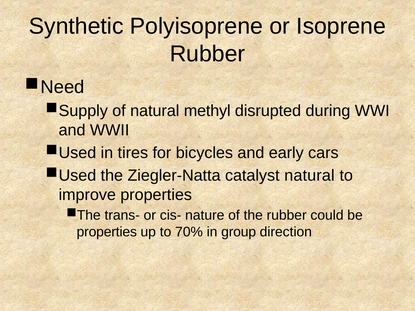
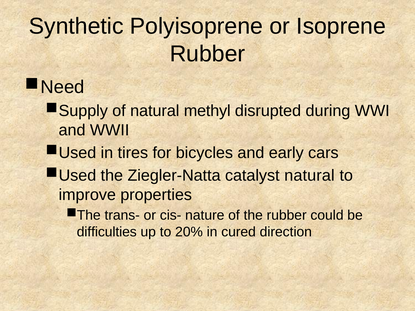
properties: properties -> difficulties (107, 232)
70%: 70% -> 20% (189, 232)
group: group -> cured (239, 232)
